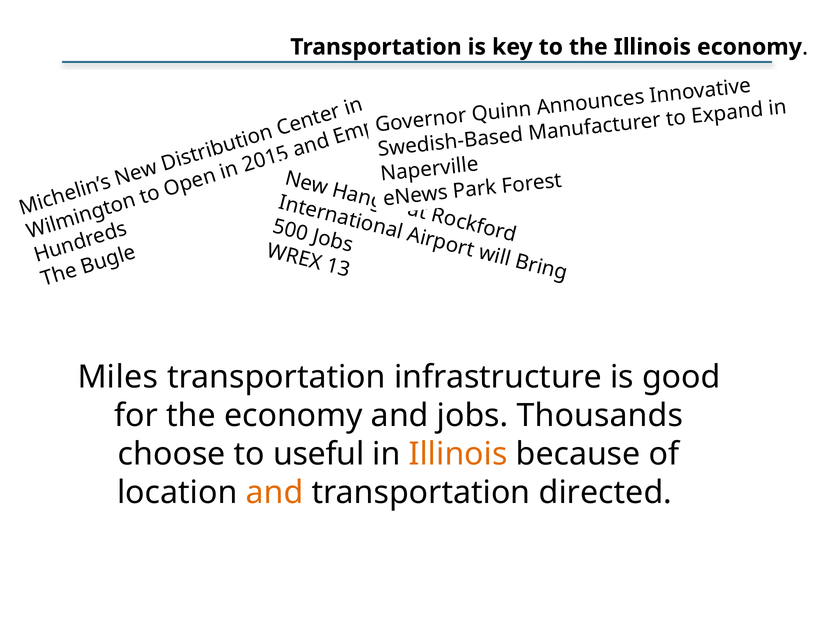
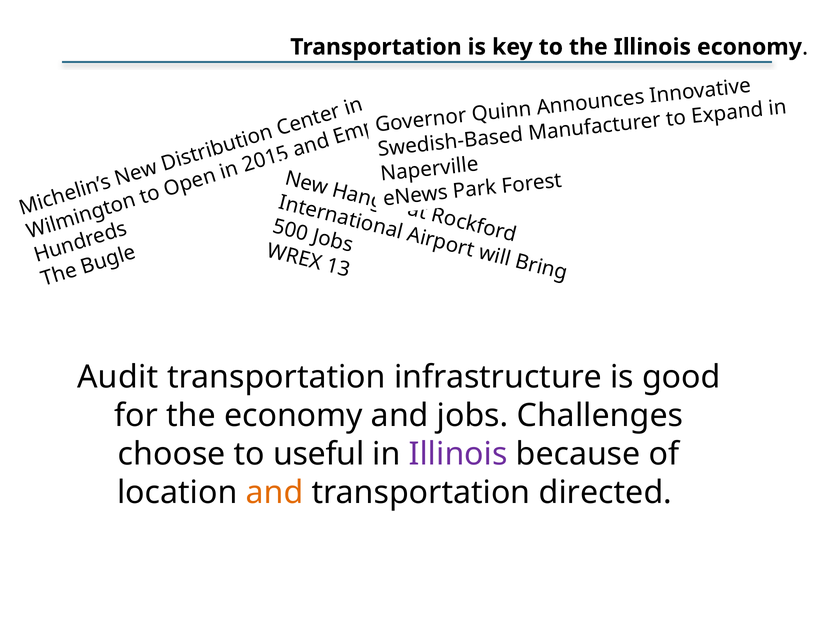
Miles: Miles -> Audit (118, 377)
Thousands: Thousands -> Challenges (600, 416)
Illinois colour: orange -> purple (458, 454)
